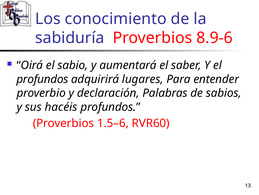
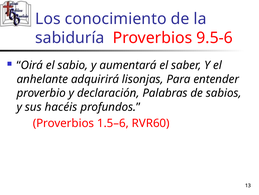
8.9-6: 8.9-6 -> 9.5-6 (215, 38)
profundos: profundos -> anhelante (42, 79)
lugares: lugares -> lisonjas (143, 79)
